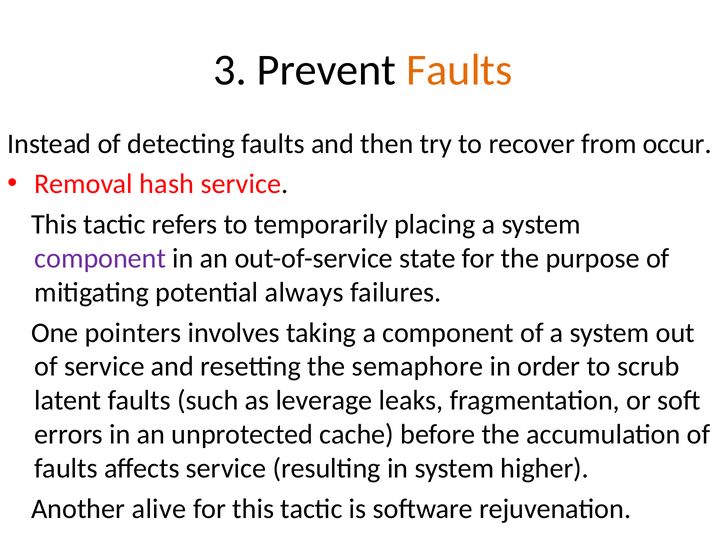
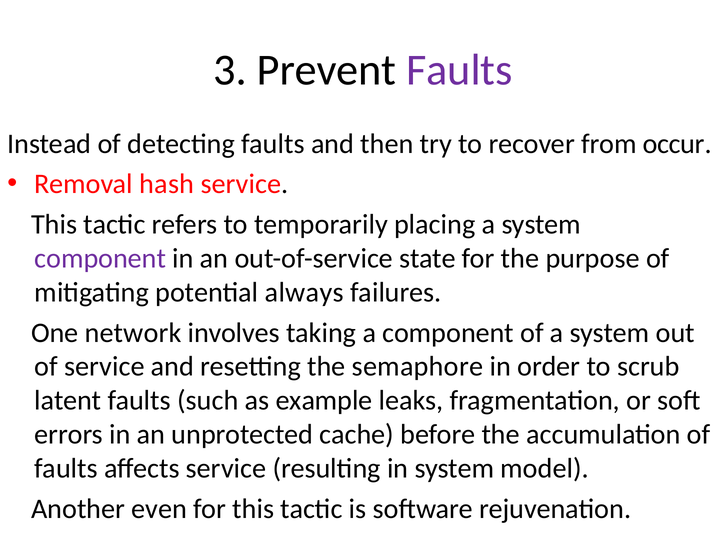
Faults colour: orange -> purple (459, 70)
pointers: pointers -> network (133, 332)
leverage: leverage -> example (324, 400)
higher: higher -> model (545, 468)
alive: alive -> even (159, 508)
